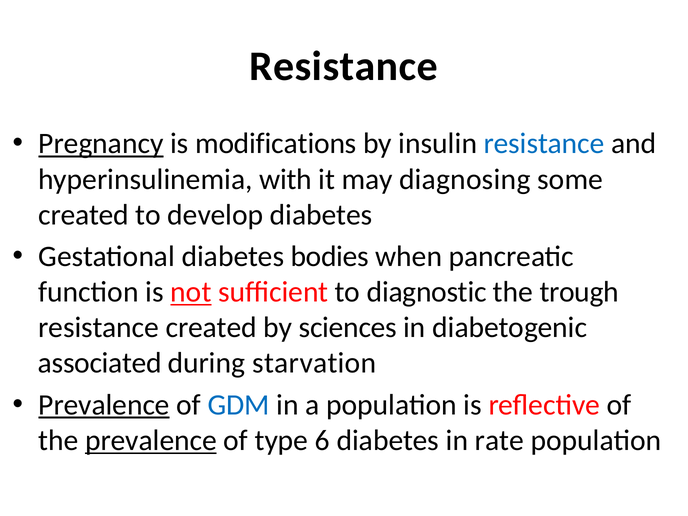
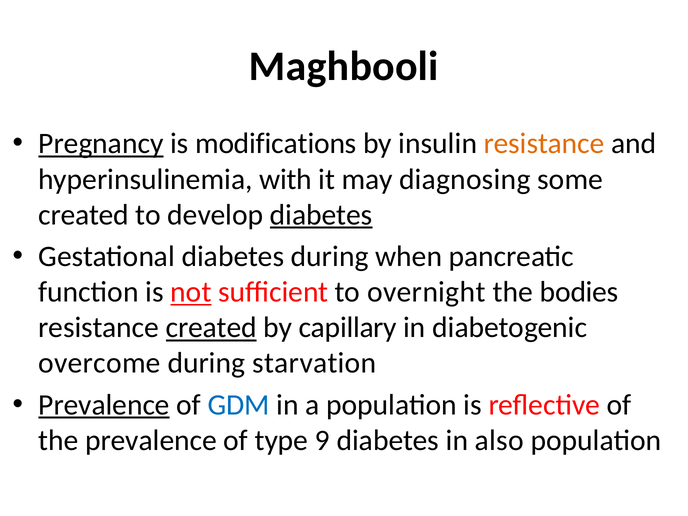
Resistance: Resistance -> Maghbooli (344, 67)
resistance colour: blue -> orange (544, 144)
diabetes underline: none -> present (321, 215)
diabetes bodies: bodies -> during (330, 257)
diagnostic: diagnostic -> overnight (426, 292)
trough: trough -> bodies (579, 292)
created underline: none -> present (211, 328)
sciences: sciences -> capillary (348, 328)
associated: associated -> overcome (100, 363)
prevalence underline: present -> none (151, 440)
6: 6 -> 9 (322, 440)
rate: rate -> also (499, 440)
